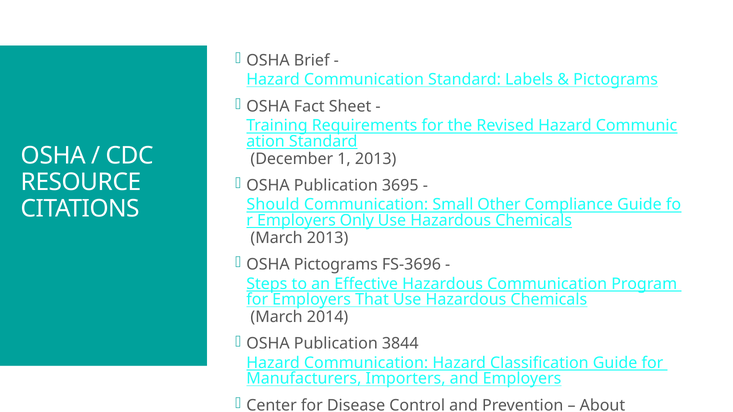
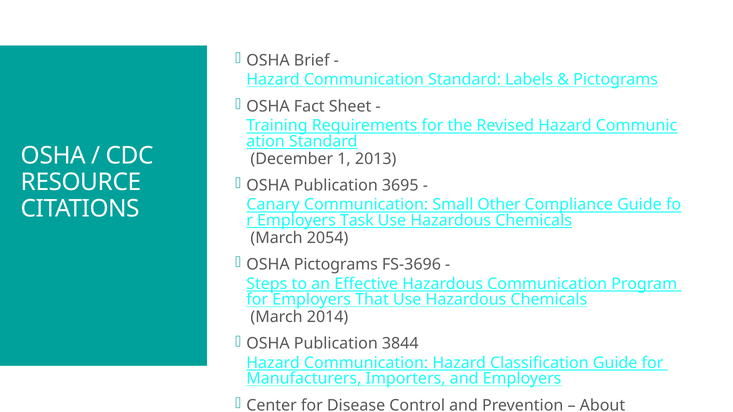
Should: Should -> Canary (273, 205)
Only: Only -> Task (357, 221)
March 2013: 2013 -> 2054 (328, 238)
